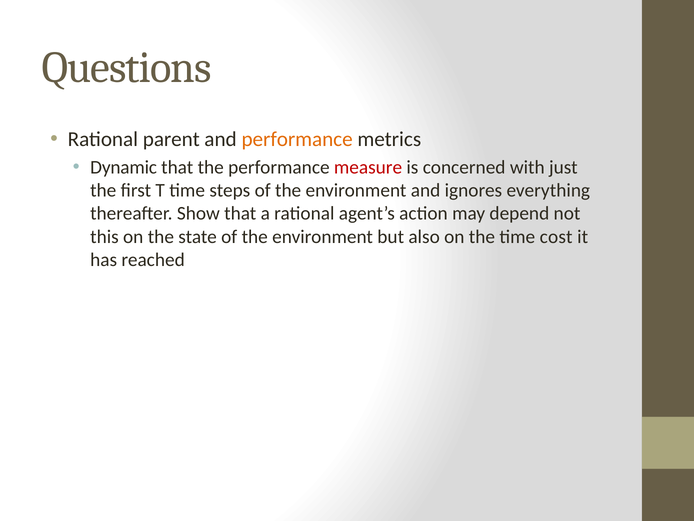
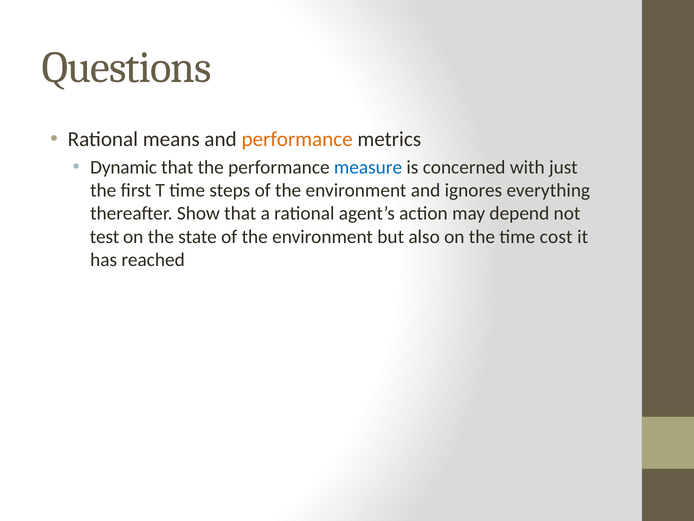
parent: parent -> means (171, 139)
measure colour: red -> blue (368, 167)
this: this -> test (105, 237)
